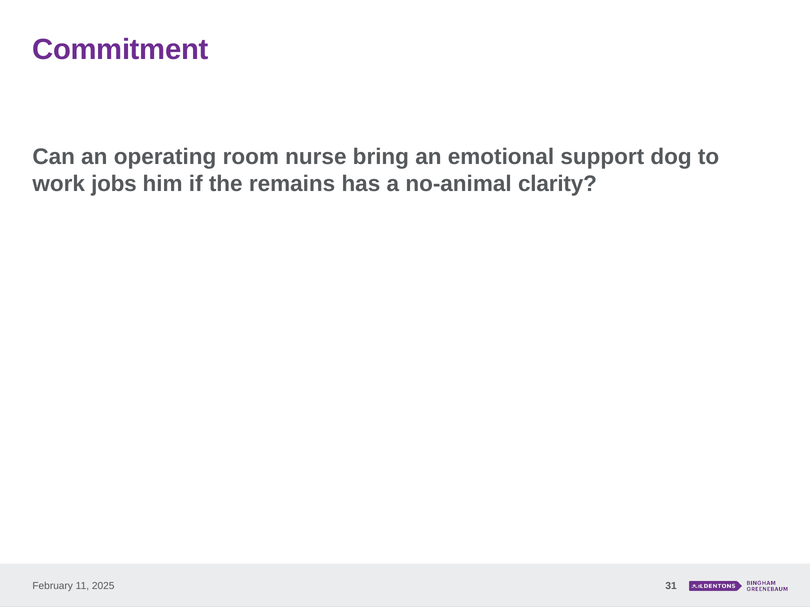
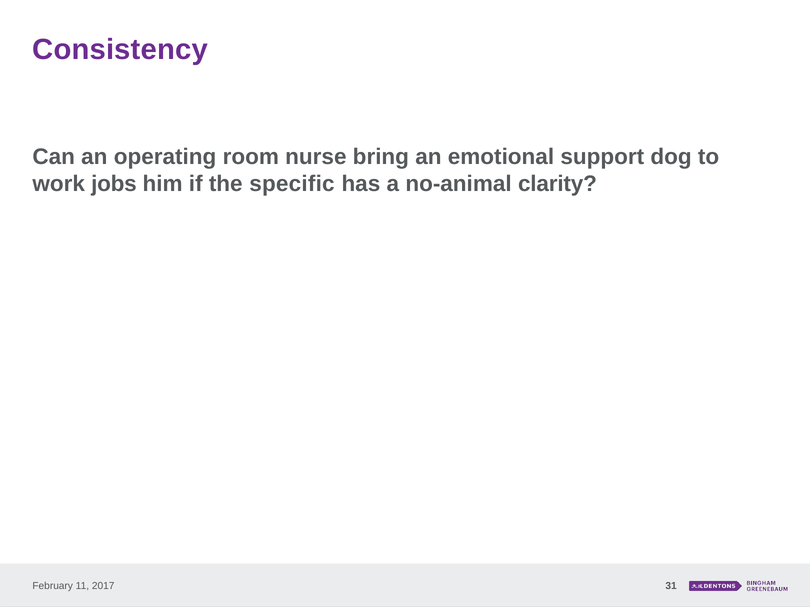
Commitment: Commitment -> Consistency (120, 50)
remains: remains -> specific (292, 184)
2025: 2025 -> 2017 (103, 586)
